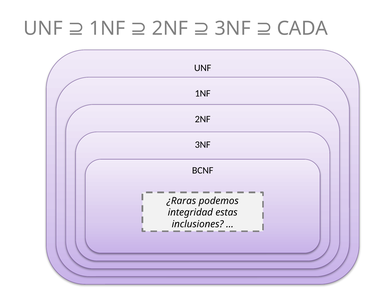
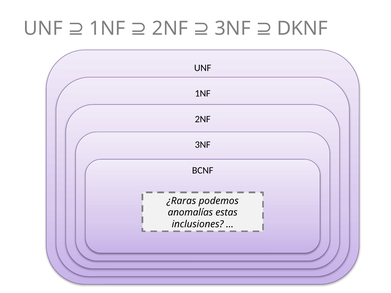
CADA: CADA -> DKNF (302, 28)
integridad: integridad -> anomalías (190, 213)
